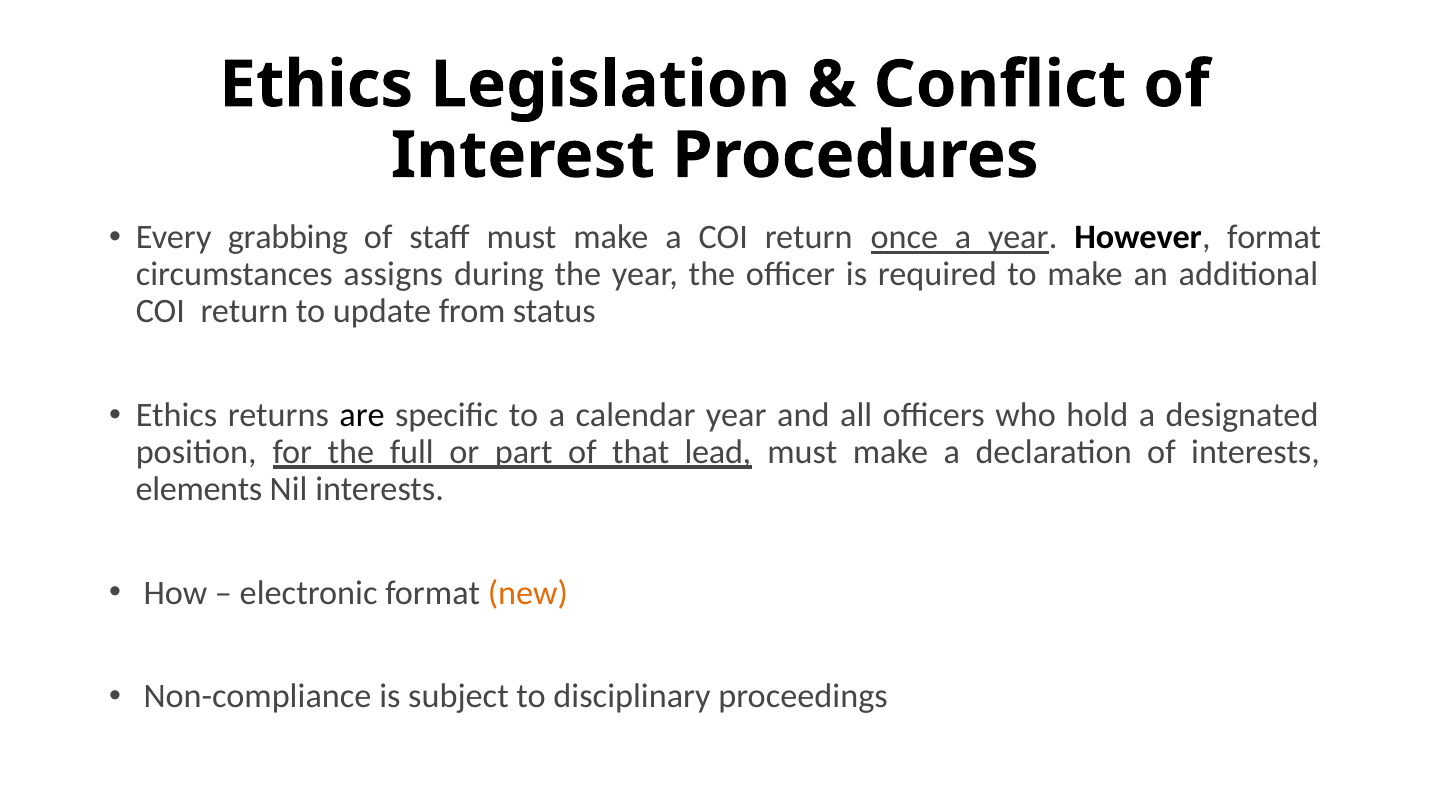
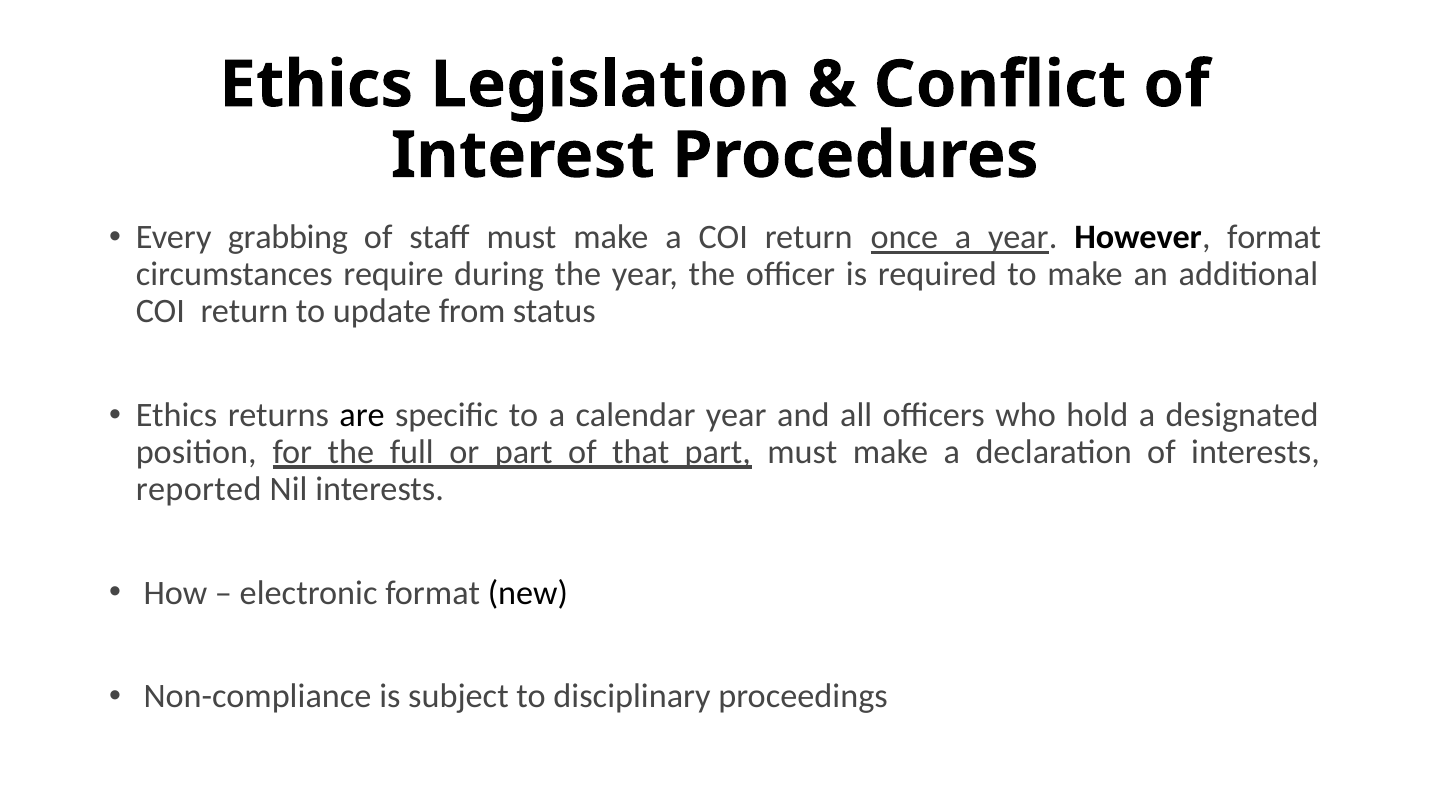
assigns: assigns -> require (394, 275)
that lead: lead -> part (718, 452)
elements: elements -> reported (199, 489)
new colour: orange -> black (528, 593)
